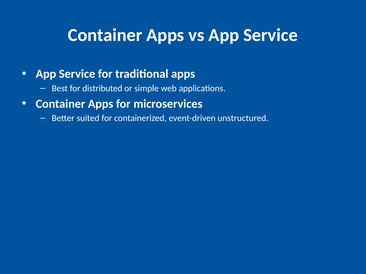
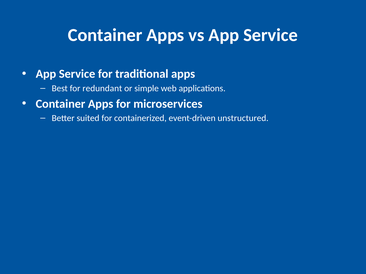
distributed: distributed -> redundant (102, 88)
